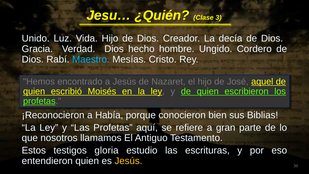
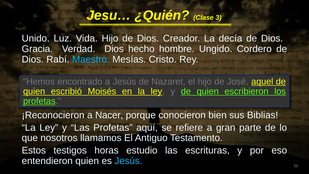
Había: Había -> Nacer (109, 115)
gloria: gloria -> horas (107, 150)
Jesús colour: yellow -> light blue (128, 161)
